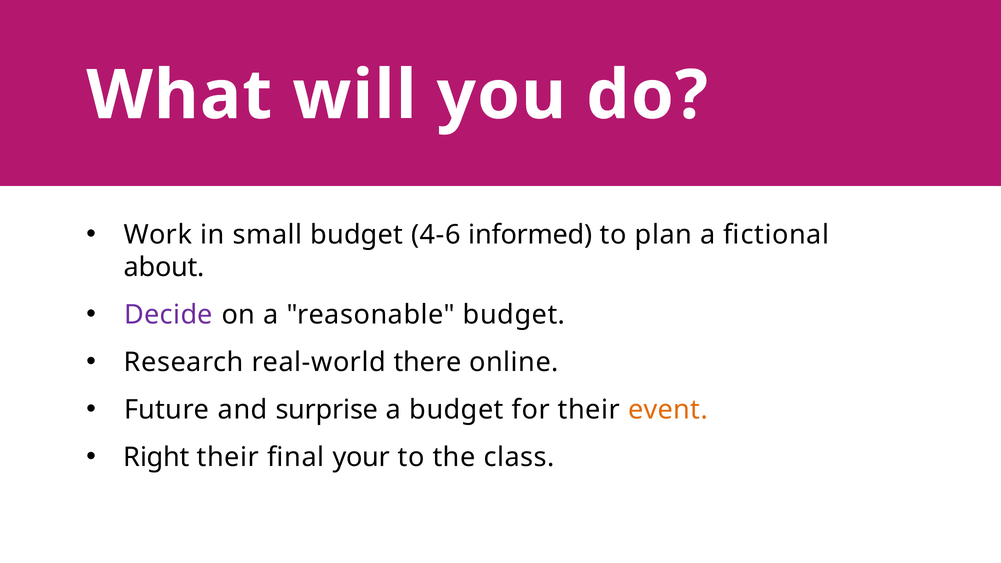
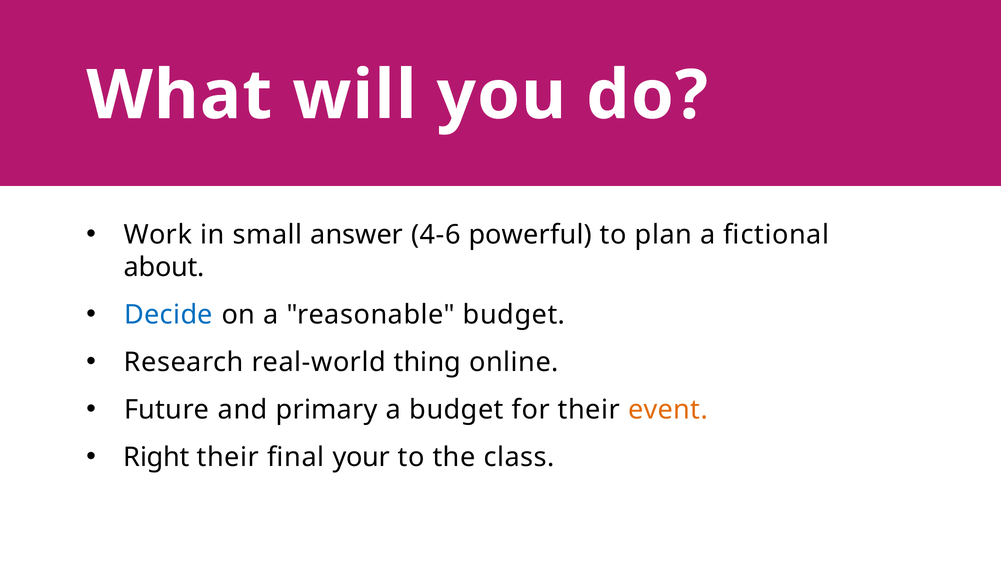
small budget: budget -> answer (357, 235)
informed: informed -> powerful (530, 235)
Decide colour: purple -> blue (169, 315)
there: there -> thing (427, 362)
surprise: surprise -> primary (327, 410)
